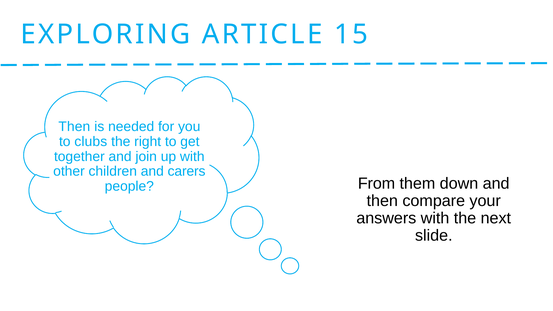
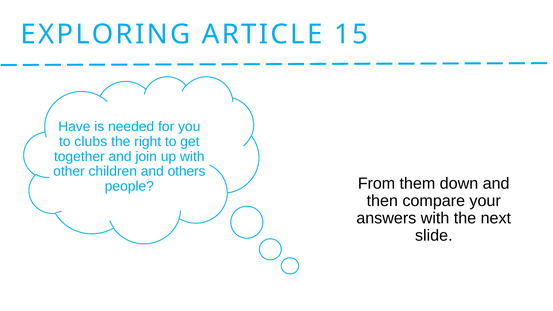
Then: Then -> Have (74, 127)
carers: carers -> others (187, 171)
